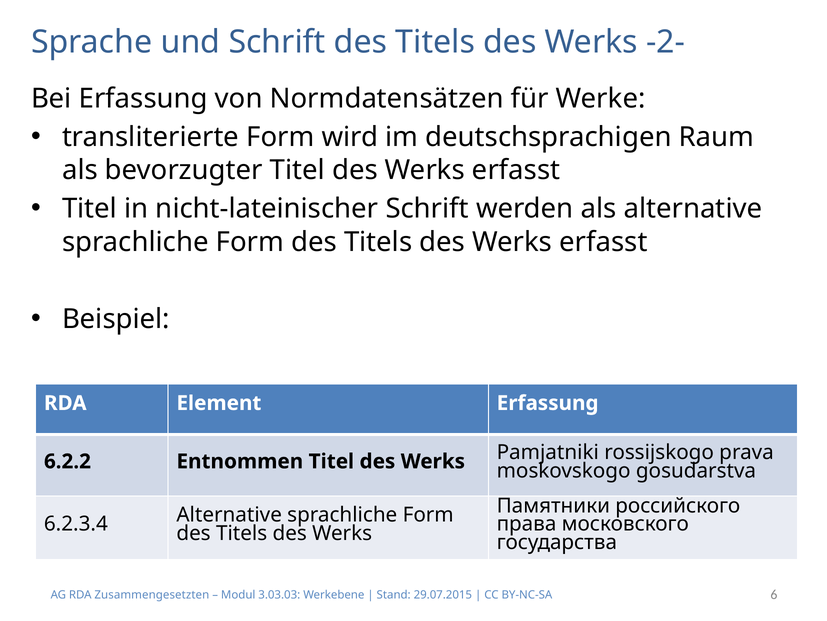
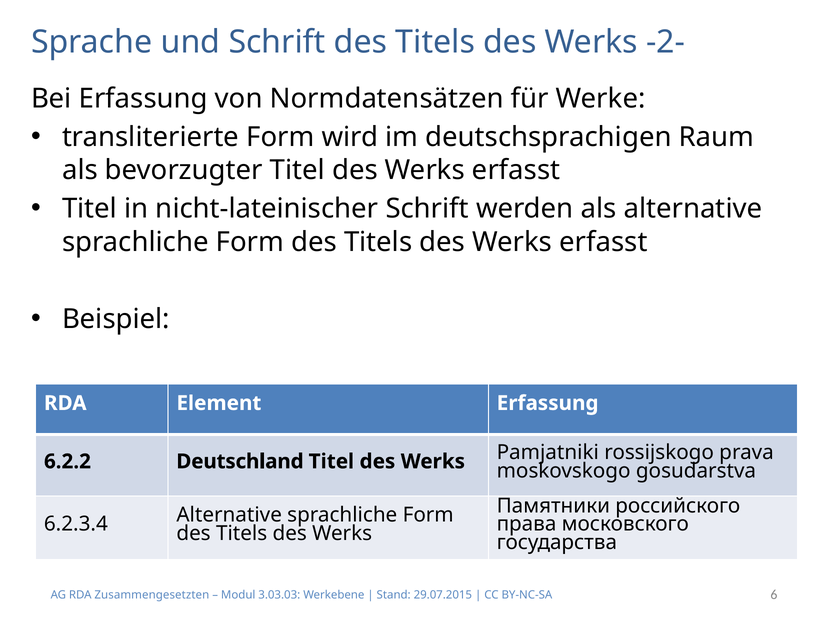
Entnommen: Entnommen -> Deutschland (240, 461)
